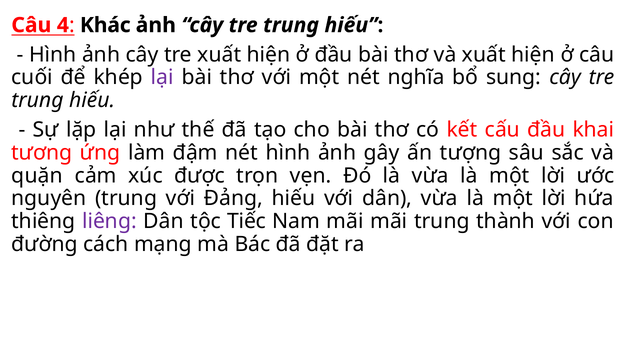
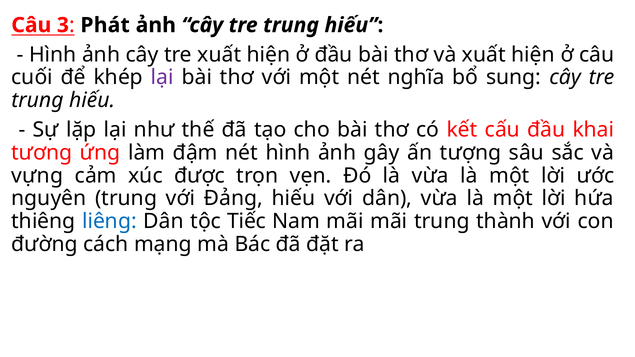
4: 4 -> 3 (63, 25)
Khác: Khác -> Phát (105, 25)
quặn: quặn -> vựng (37, 176)
liêng colour: purple -> blue (109, 221)
